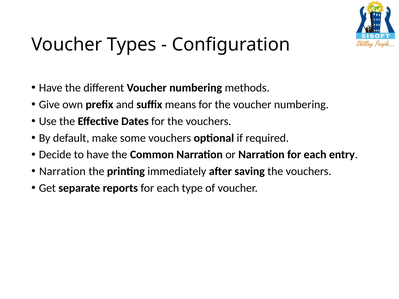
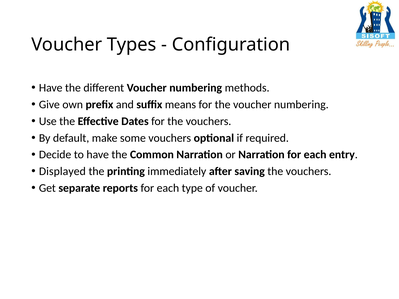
Narration: Narration -> Displayed (62, 172)
